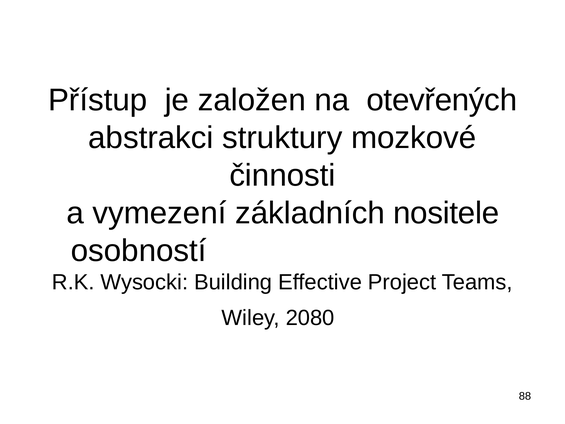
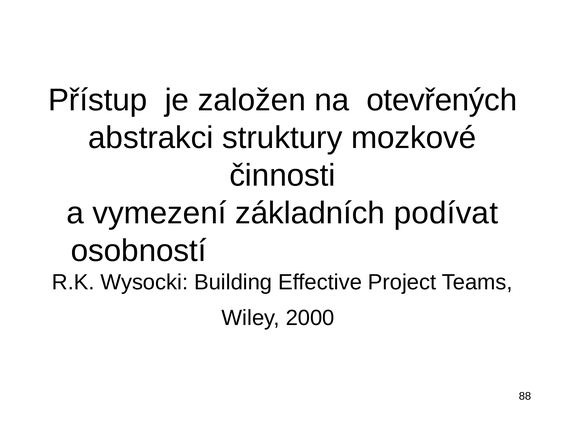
nositele: nositele -> podívat (446, 213)
2080: 2080 -> 2000 (310, 318)
